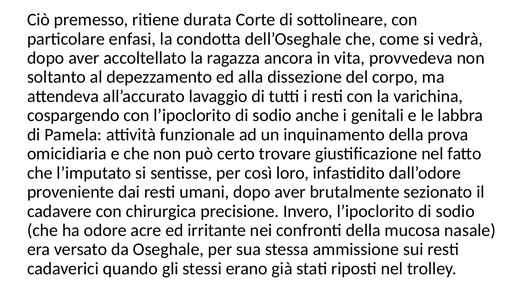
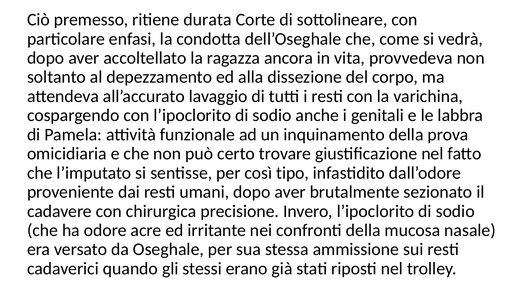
loro: loro -> tipo (293, 173)
